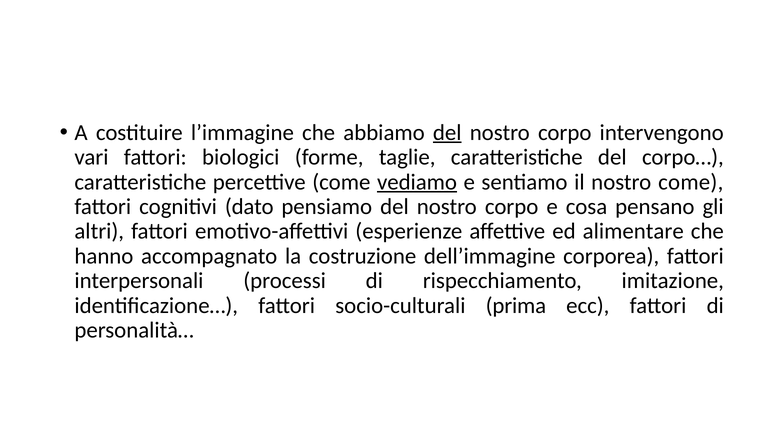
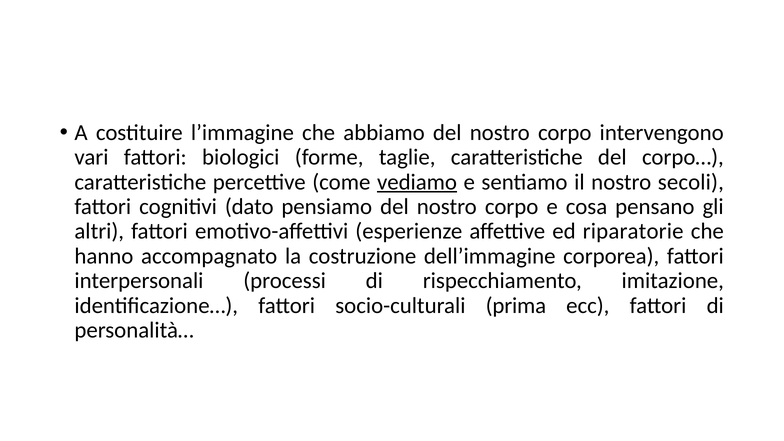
del underline: present -> none (447, 133)
nostro come: come -> secoli (691, 182)
alimentare: alimentare -> riparatorie (633, 231)
